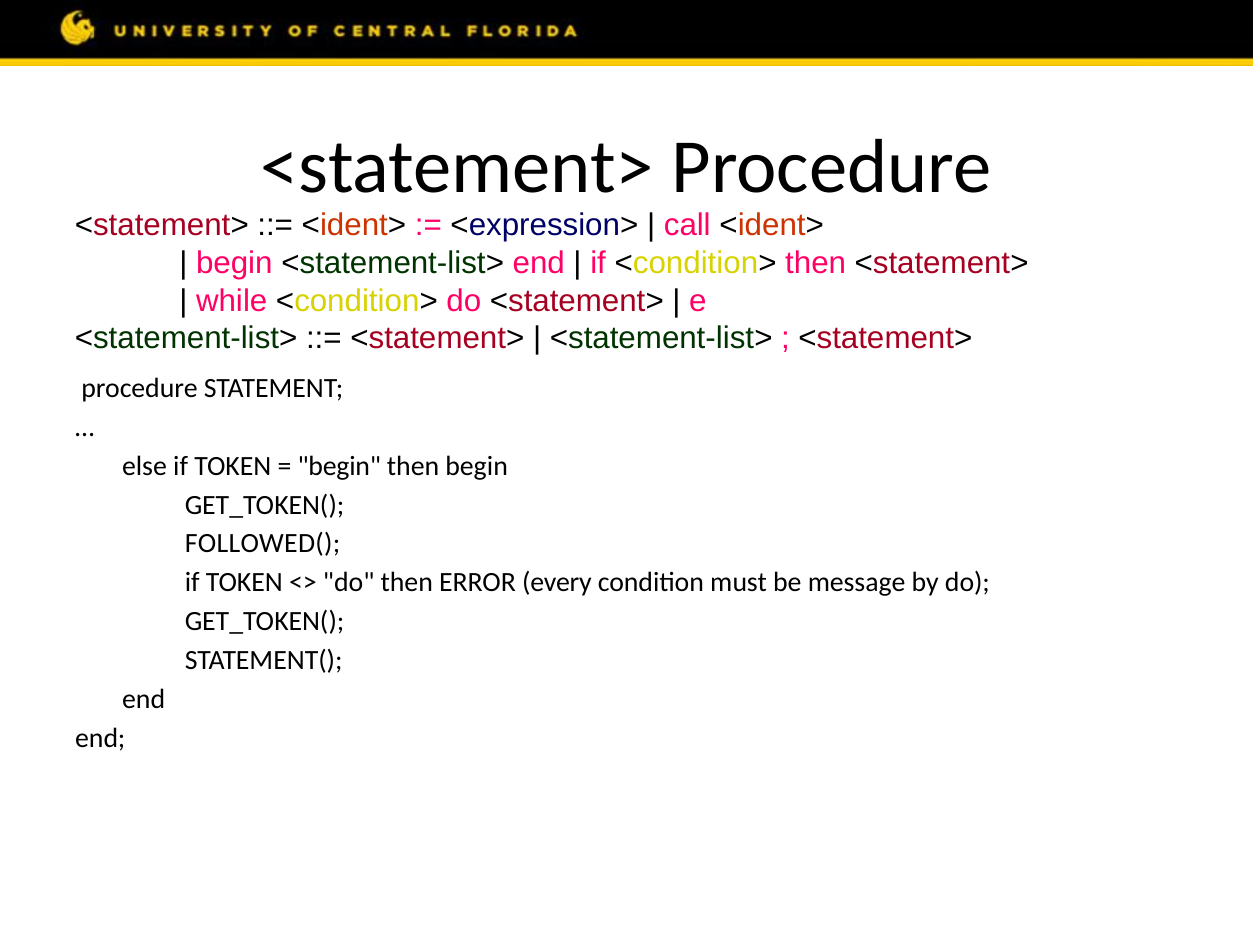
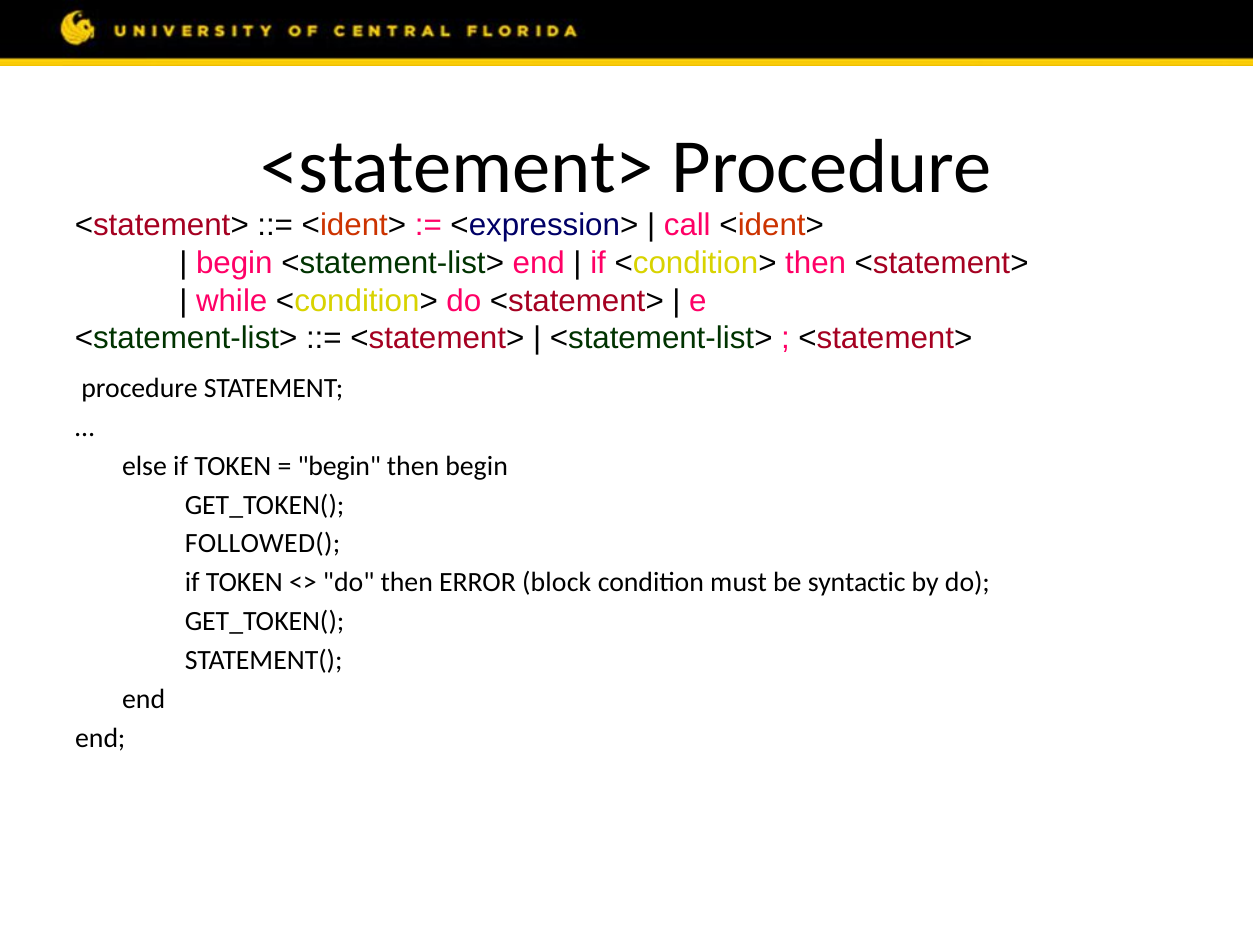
every: every -> block (557, 583)
message: message -> syntactic (857, 583)
